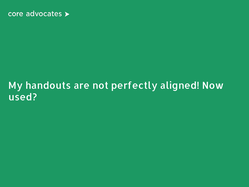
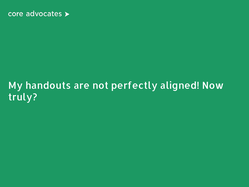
used: used -> truly (23, 97)
